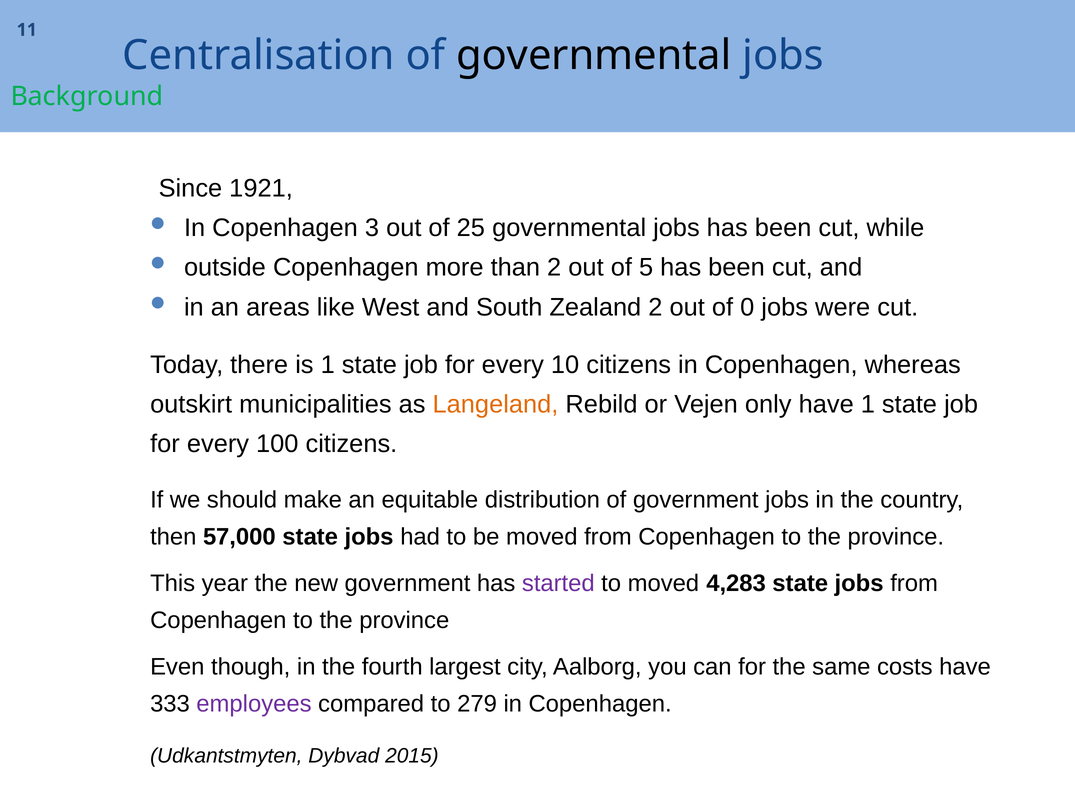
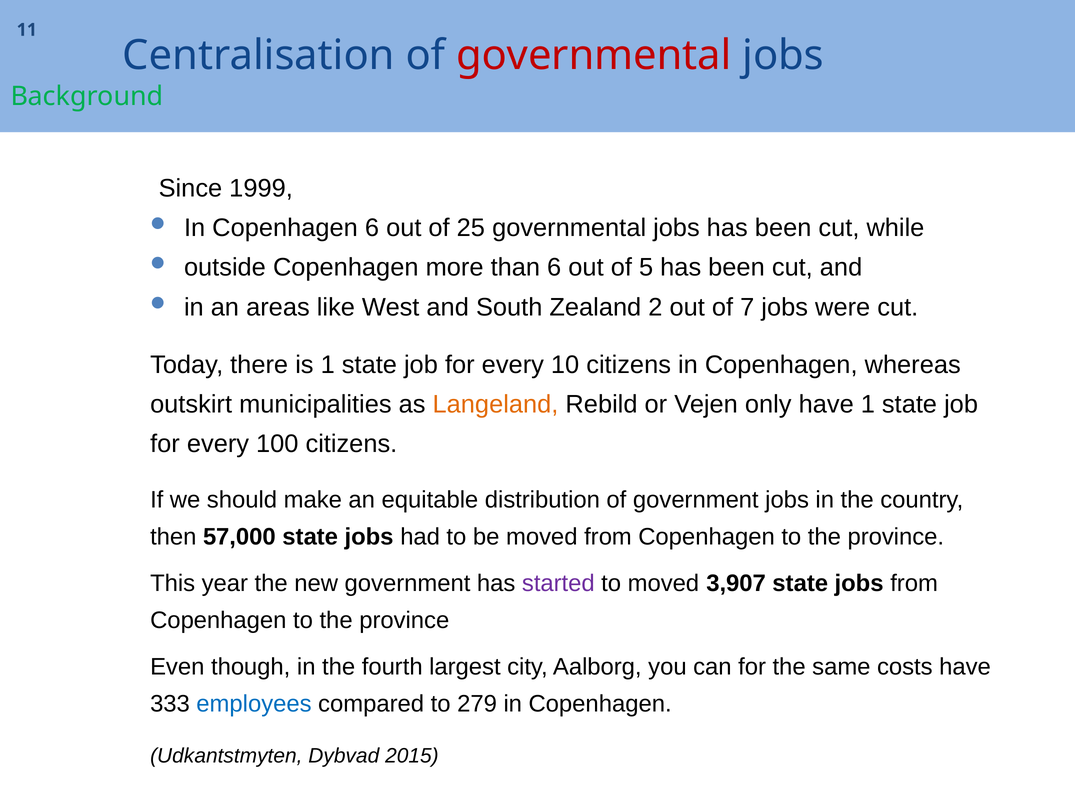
governmental colour: black -> red (594, 55)
1921: 1921 -> 1999 (261, 188)
Copenhagen 3: 3 -> 6 (372, 228)
than 2: 2 -> 6 (554, 268)
0: 0 -> 7 (747, 307)
4,283: 4,283 -> 3,907 (736, 583)
employees colour: purple -> blue (254, 704)
